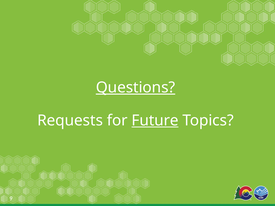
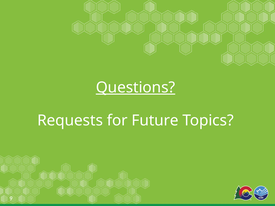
Future underline: present -> none (155, 121)
